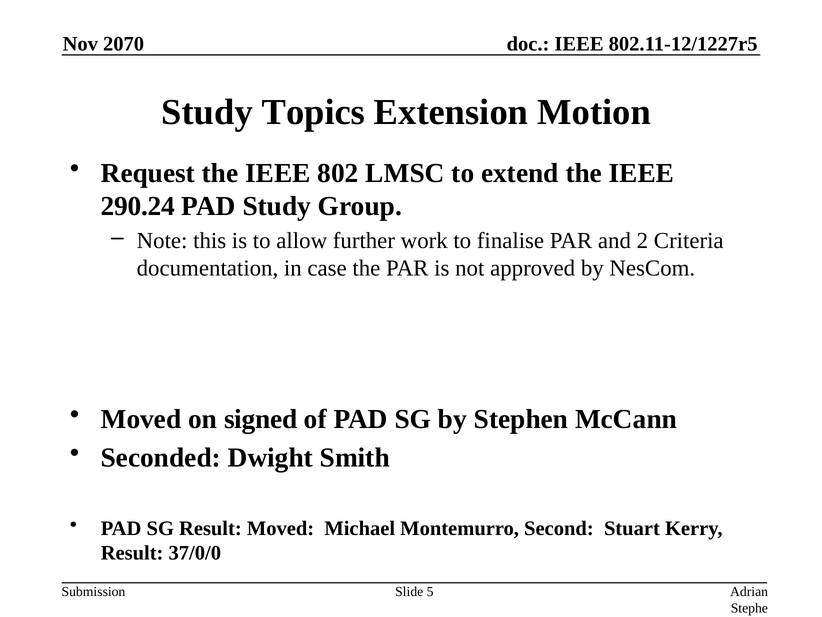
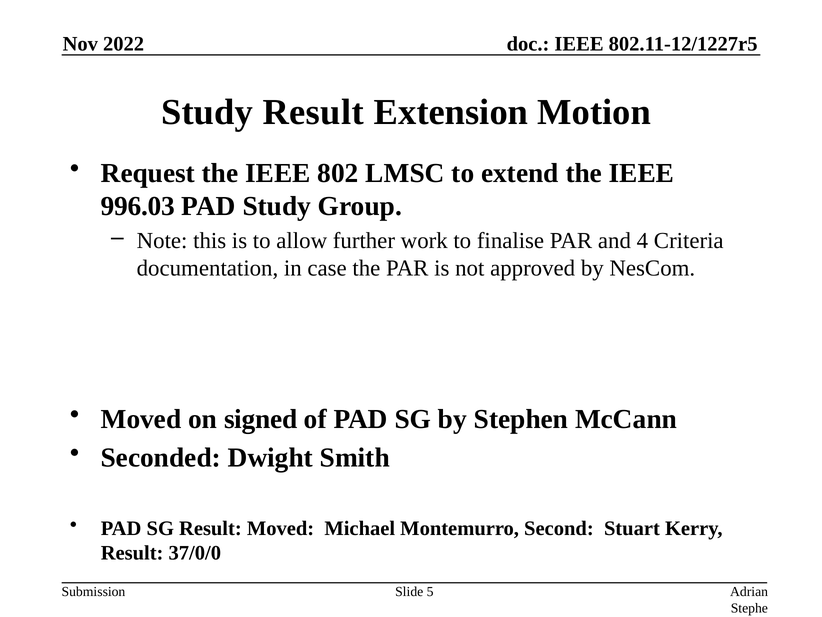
2070: 2070 -> 2022 (124, 44)
Study Topics: Topics -> Result (313, 112)
290.24: 290.24 -> 996.03 (138, 206)
2: 2 -> 4 (642, 240)
